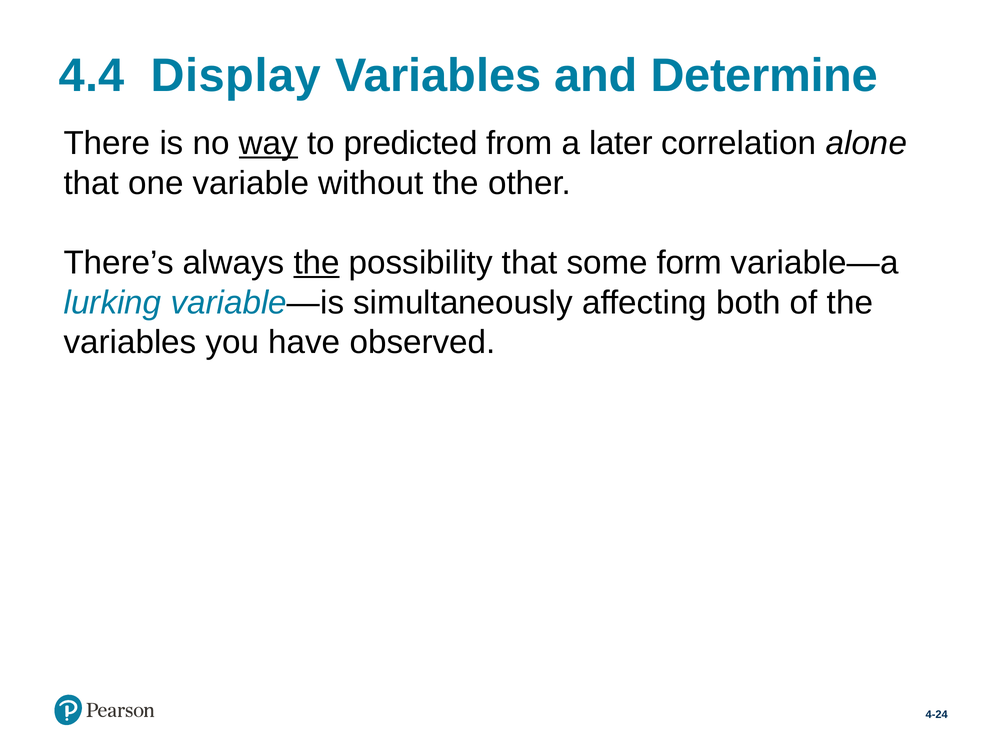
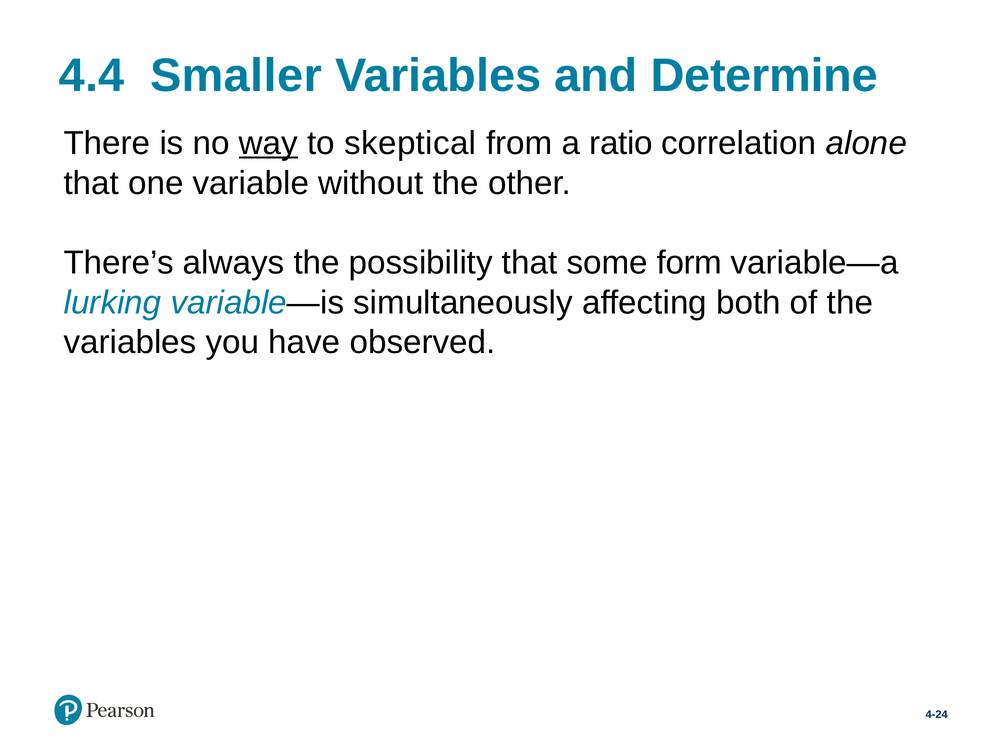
Display: Display -> Smaller (236, 76)
predicted: predicted -> skeptical (410, 143)
later: later -> ratio (621, 143)
the underline: present -> none (317, 263)
